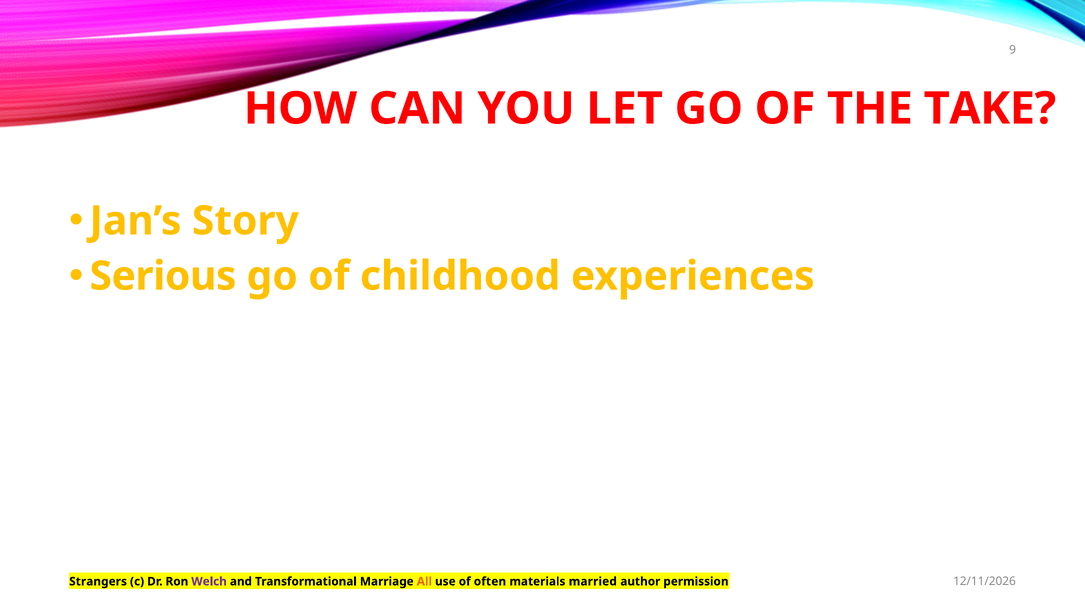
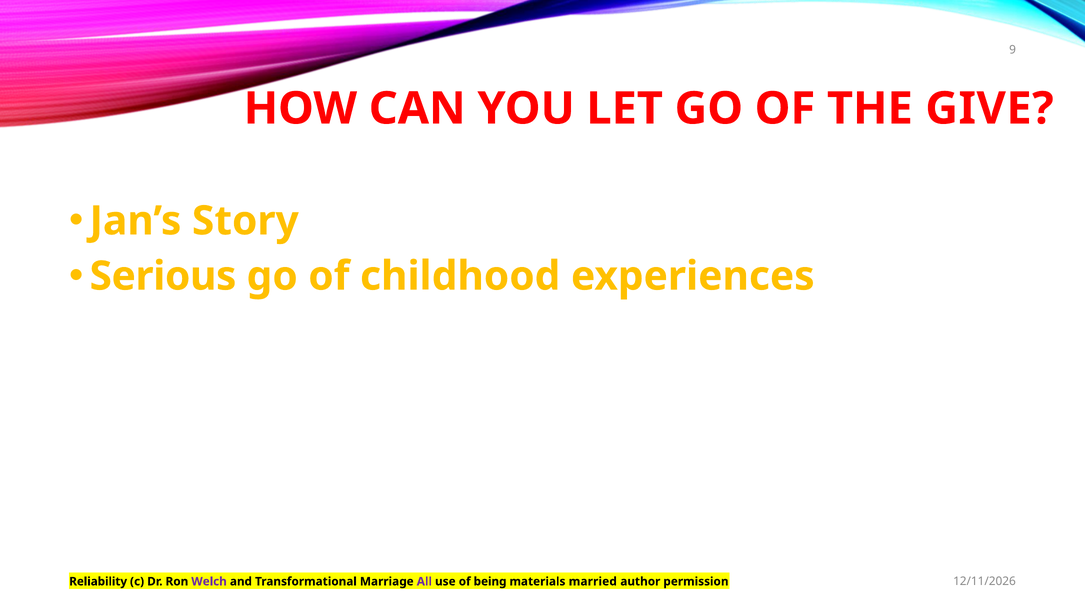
TAKE: TAKE -> GIVE (989, 109)
Strangers: Strangers -> Reliability (98, 582)
All colour: orange -> purple (424, 582)
often: often -> being (490, 582)
